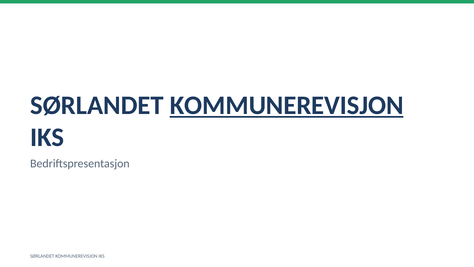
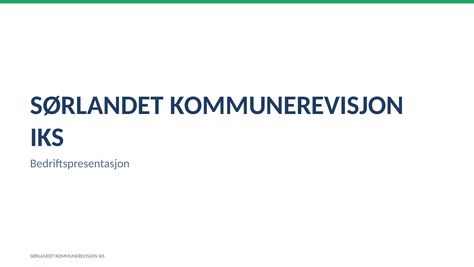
KOMMUNEREVISJON underline: present -> none (287, 105)
